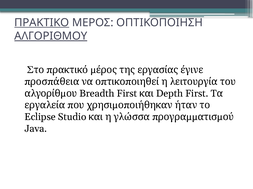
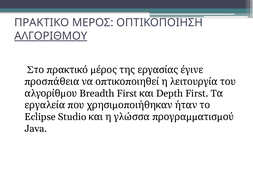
ΠΡΑΚΤΙΚΟ underline: present -> none (42, 23)
